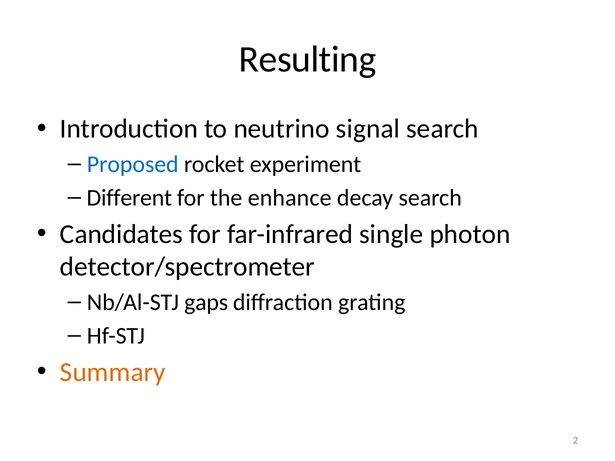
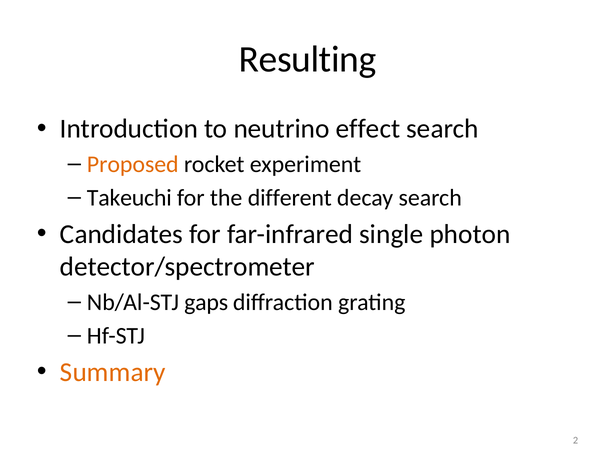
signal: signal -> effect (368, 129)
Proposed colour: blue -> orange (133, 164)
Different: Different -> Takeuchi (129, 198)
enhance: enhance -> different (290, 198)
